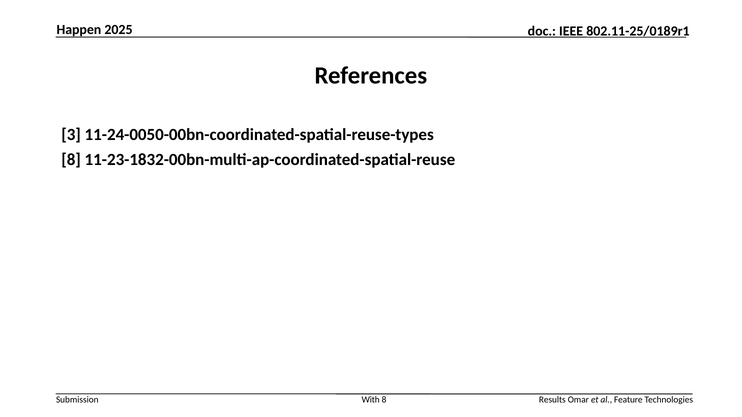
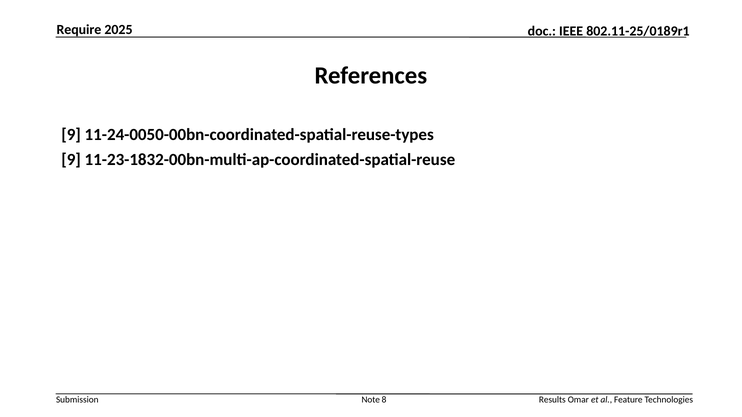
Happen: Happen -> Require (79, 29)
3: 3 -> 9 (71, 135)
8: 8 -> 9 (71, 160)
With: With -> Note (371, 400)
